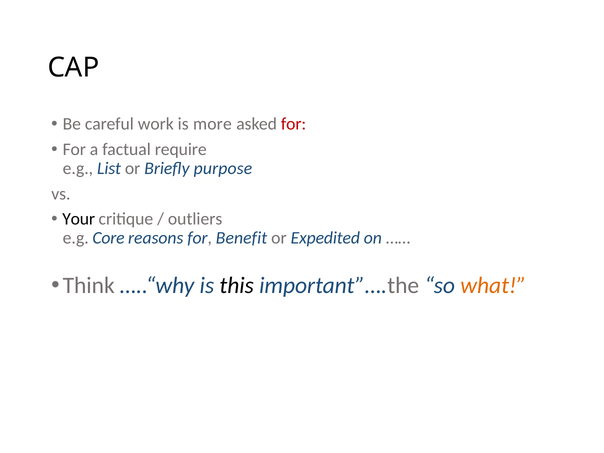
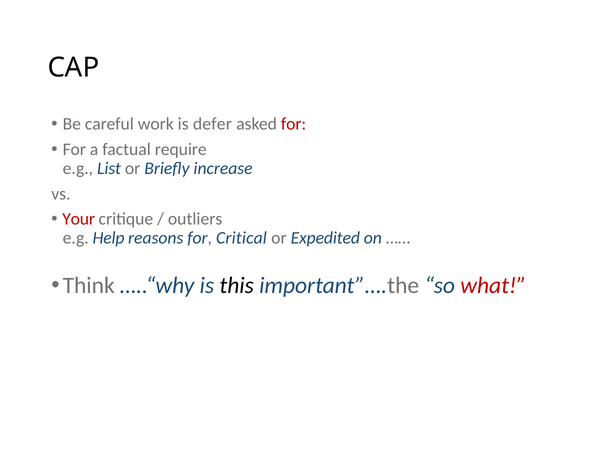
more: more -> defer (212, 124)
purpose: purpose -> increase (223, 168)
Your colour: black -> red (79, 219)
Core: Core -> Help (109, 238)
Benefit: Benefit -> Critical (241, 238)
what colour: orange -> red (493, 286)
